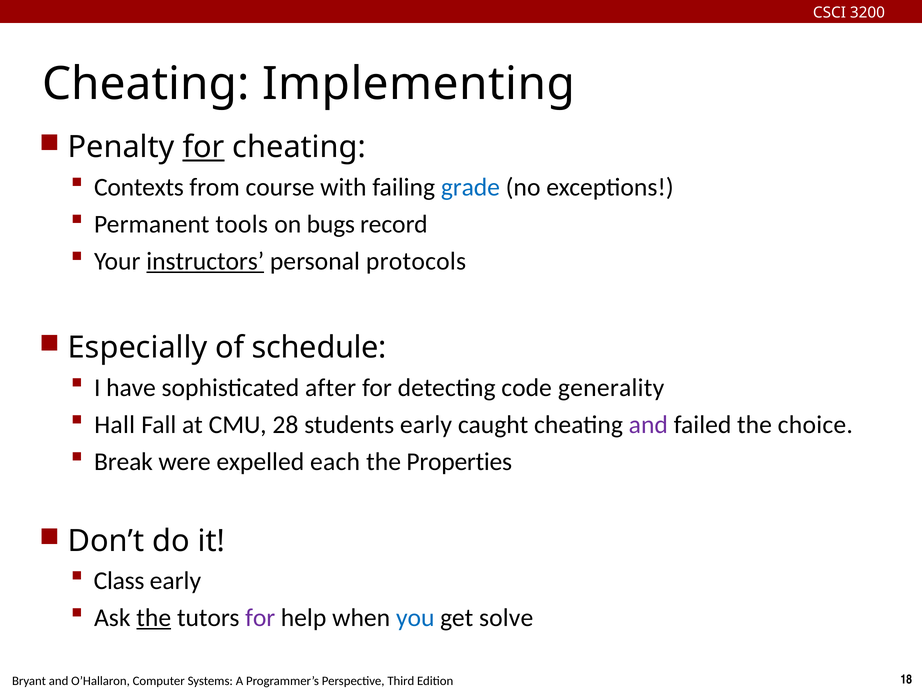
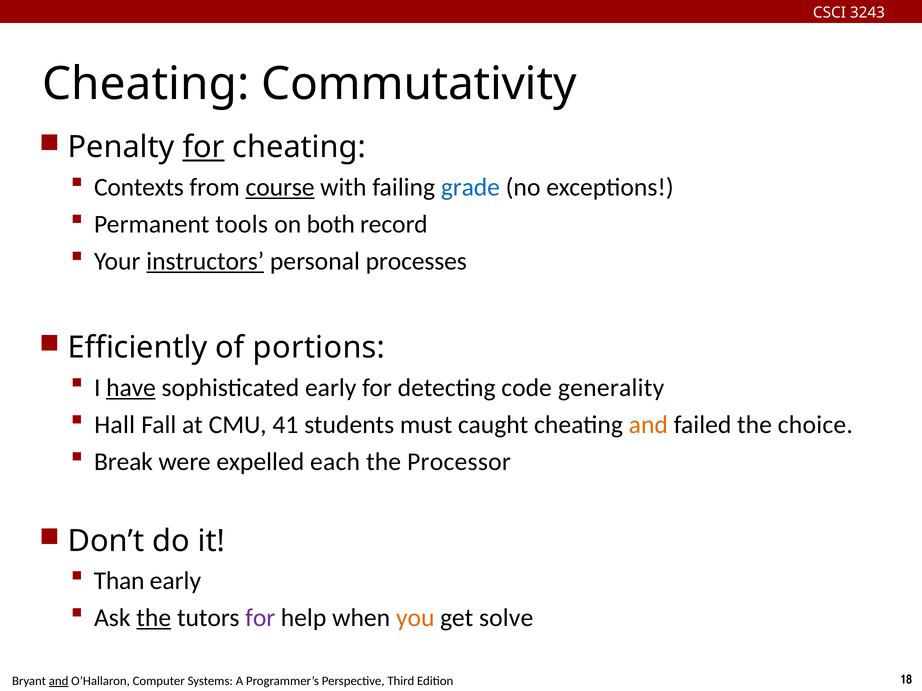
3200: 3200 -> 3243 (867, 13)
Implementing: Implementing -> Commutativity (419, 84)
course underline: none -> present (280, 187)
bugs: bugs -> both (331, 224)
protocols: protocols -> processes (416, 262)
Especially: Especially -> Efficiently (138, 348)
schedule: schedule -> portions (319, 348)
have underline: none -> present (131, 388)
sophisticated after: after -> early (331, 388)
28: 28 -> 41 (285, 425)
students early: early -> must (426, 425)
and colour: purple -> orange (648, 425)
Properties: Properties -> Processor (459, 462)
Class: Class -> Than (119, 581)
you colour: blue -> orange (415, 618)
and underline: none -> present (59, 682)
